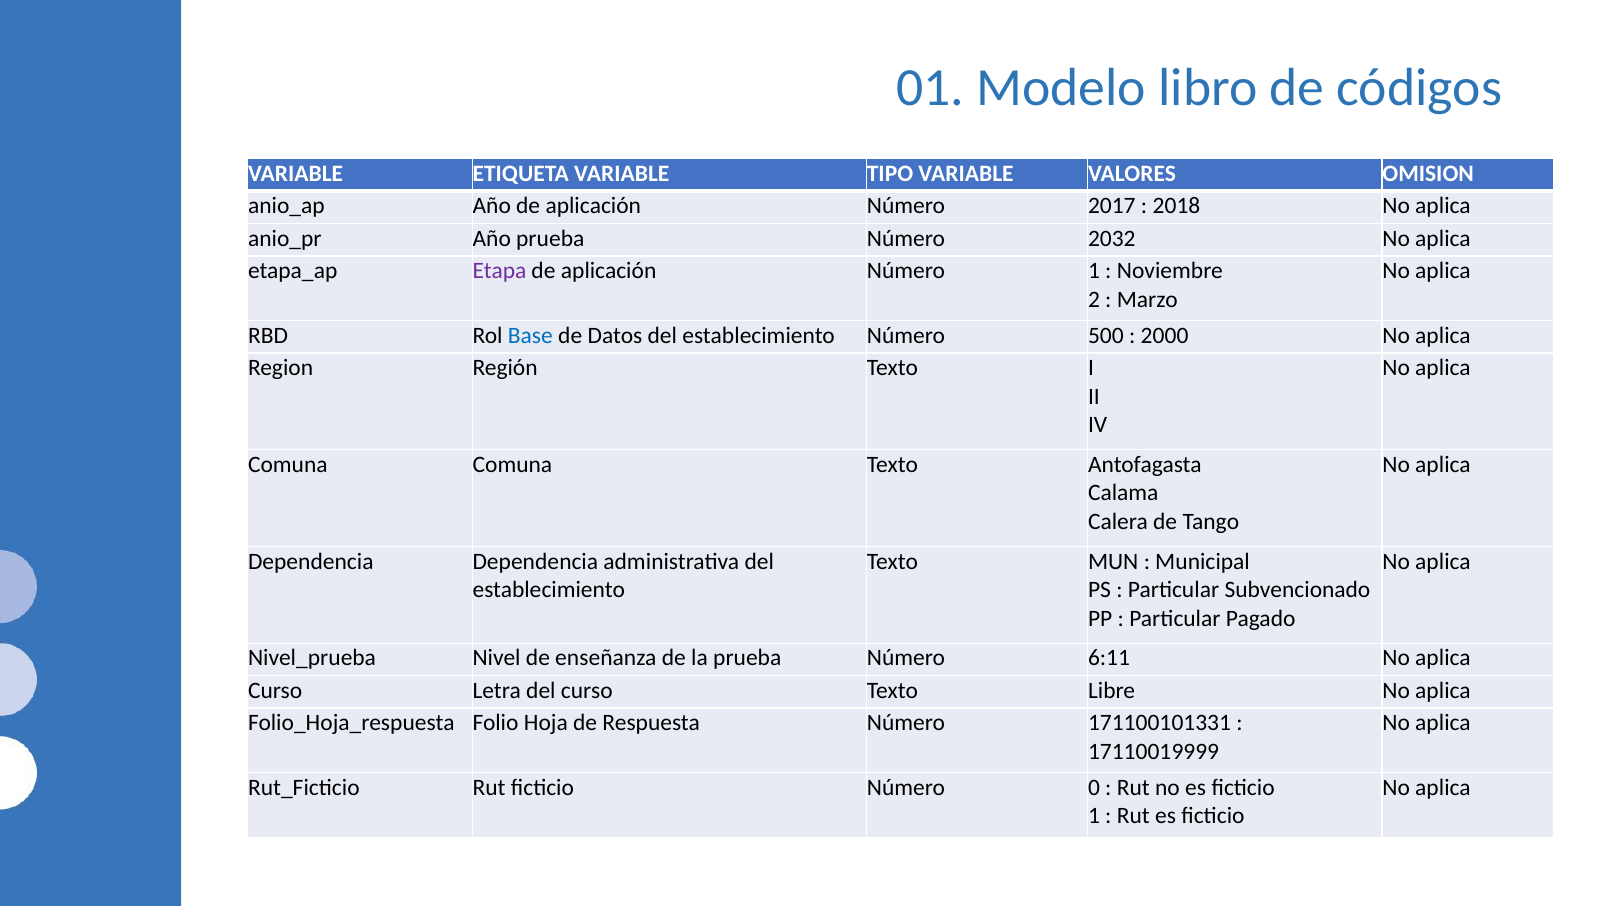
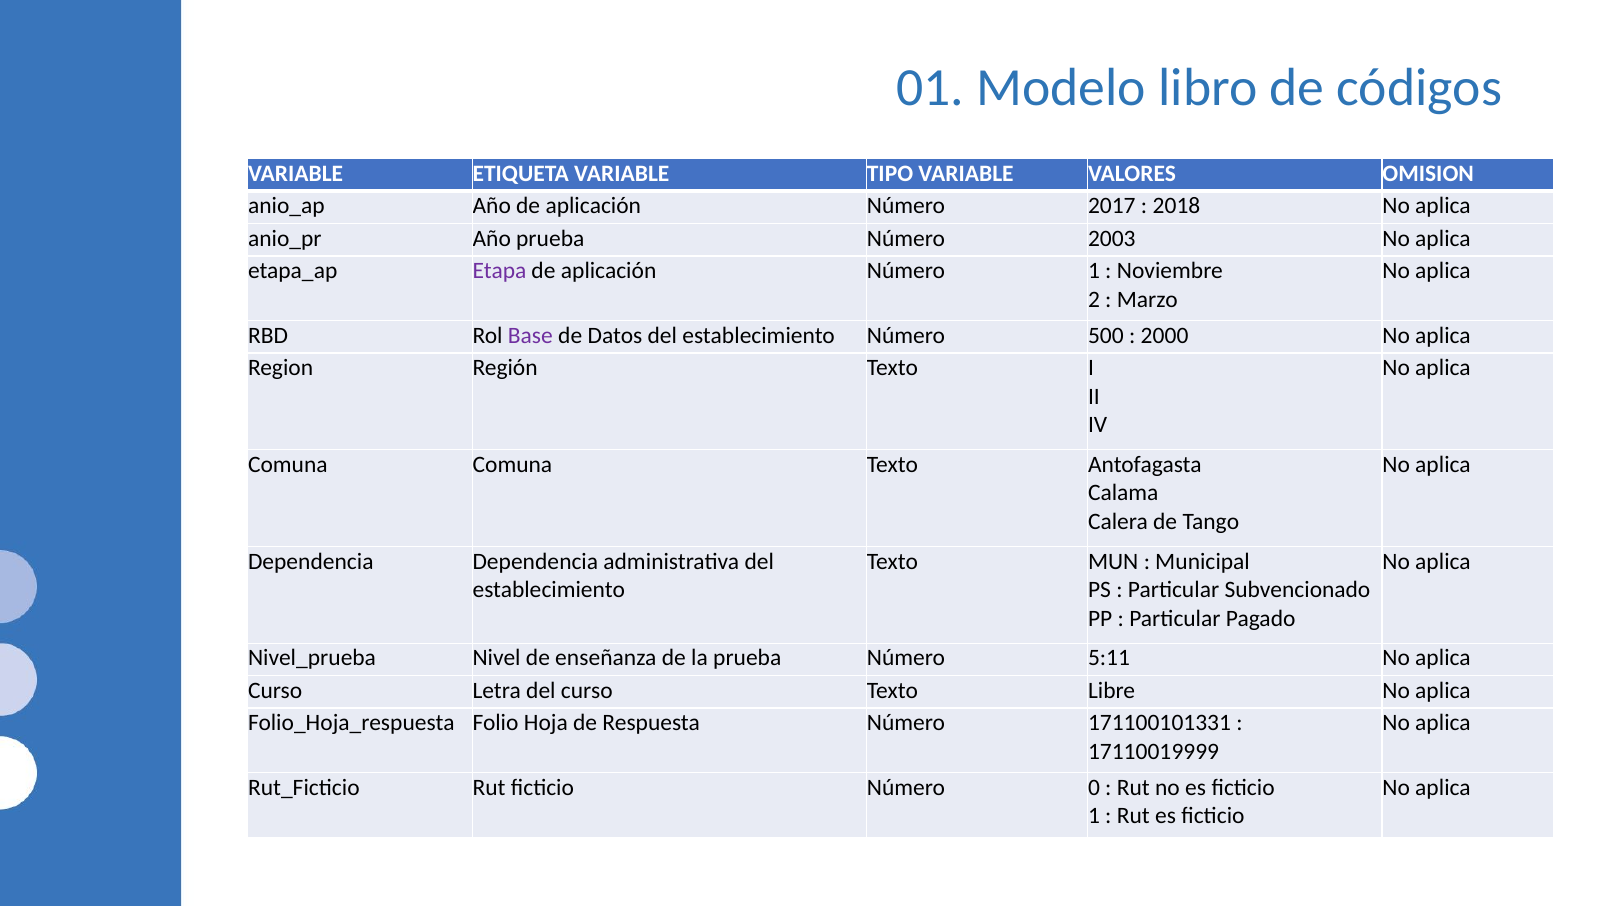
2032: 2032 -> 2003 (1112, 238)
Base colour: blue -> purple (530, 335)
6:11: 6:11 -> 5:11 (1109, 658)
